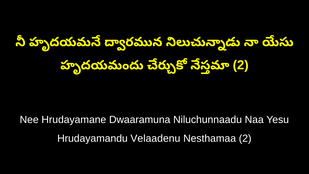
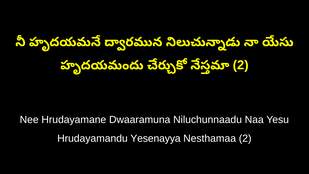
Velaadenu: Velaadenu -> Yesenayya (156, 138)
